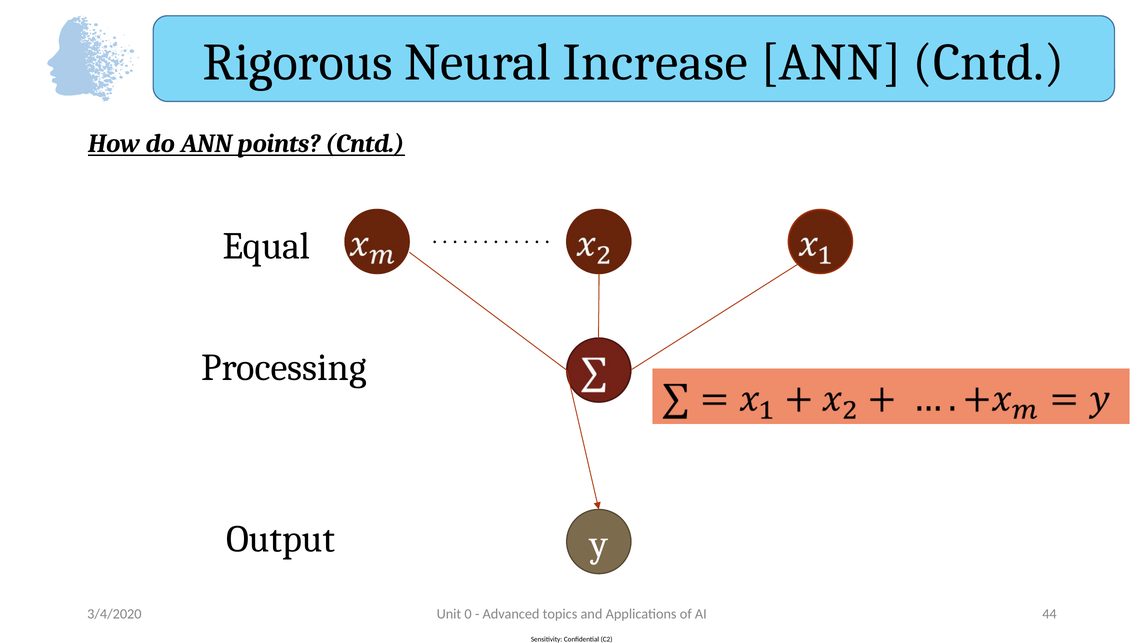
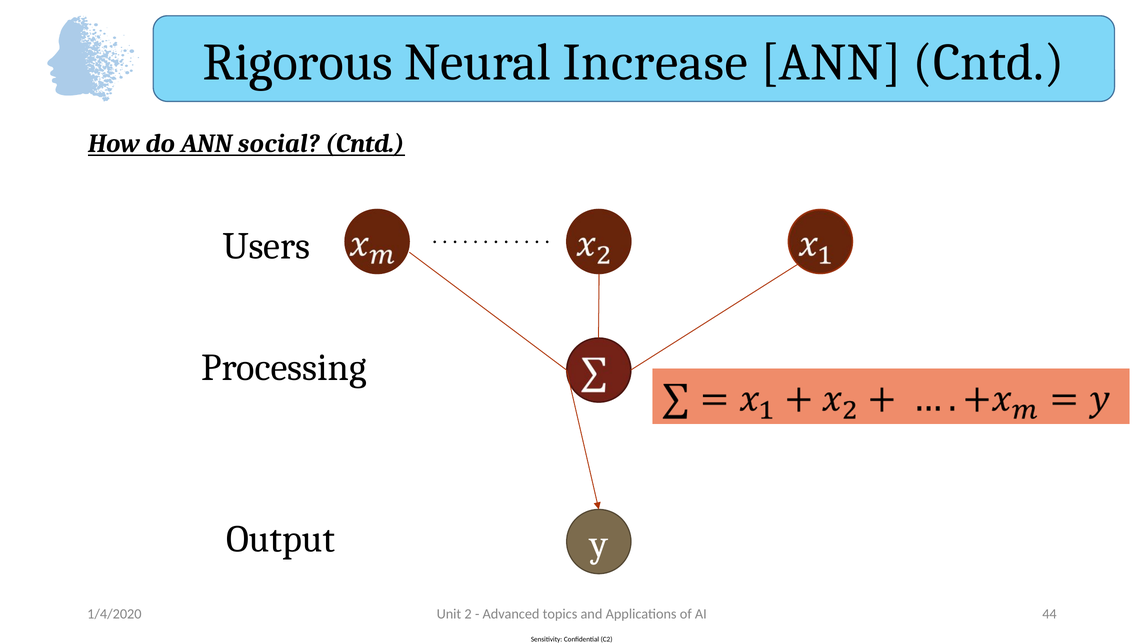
points: points -> social (279, 144)
Equal: Equal -> Users (266, 247)
3/4/2020: 3/4/2020 -> 1/4/2020 (114, 615)
0: 0 -> 2 (468, 615)
